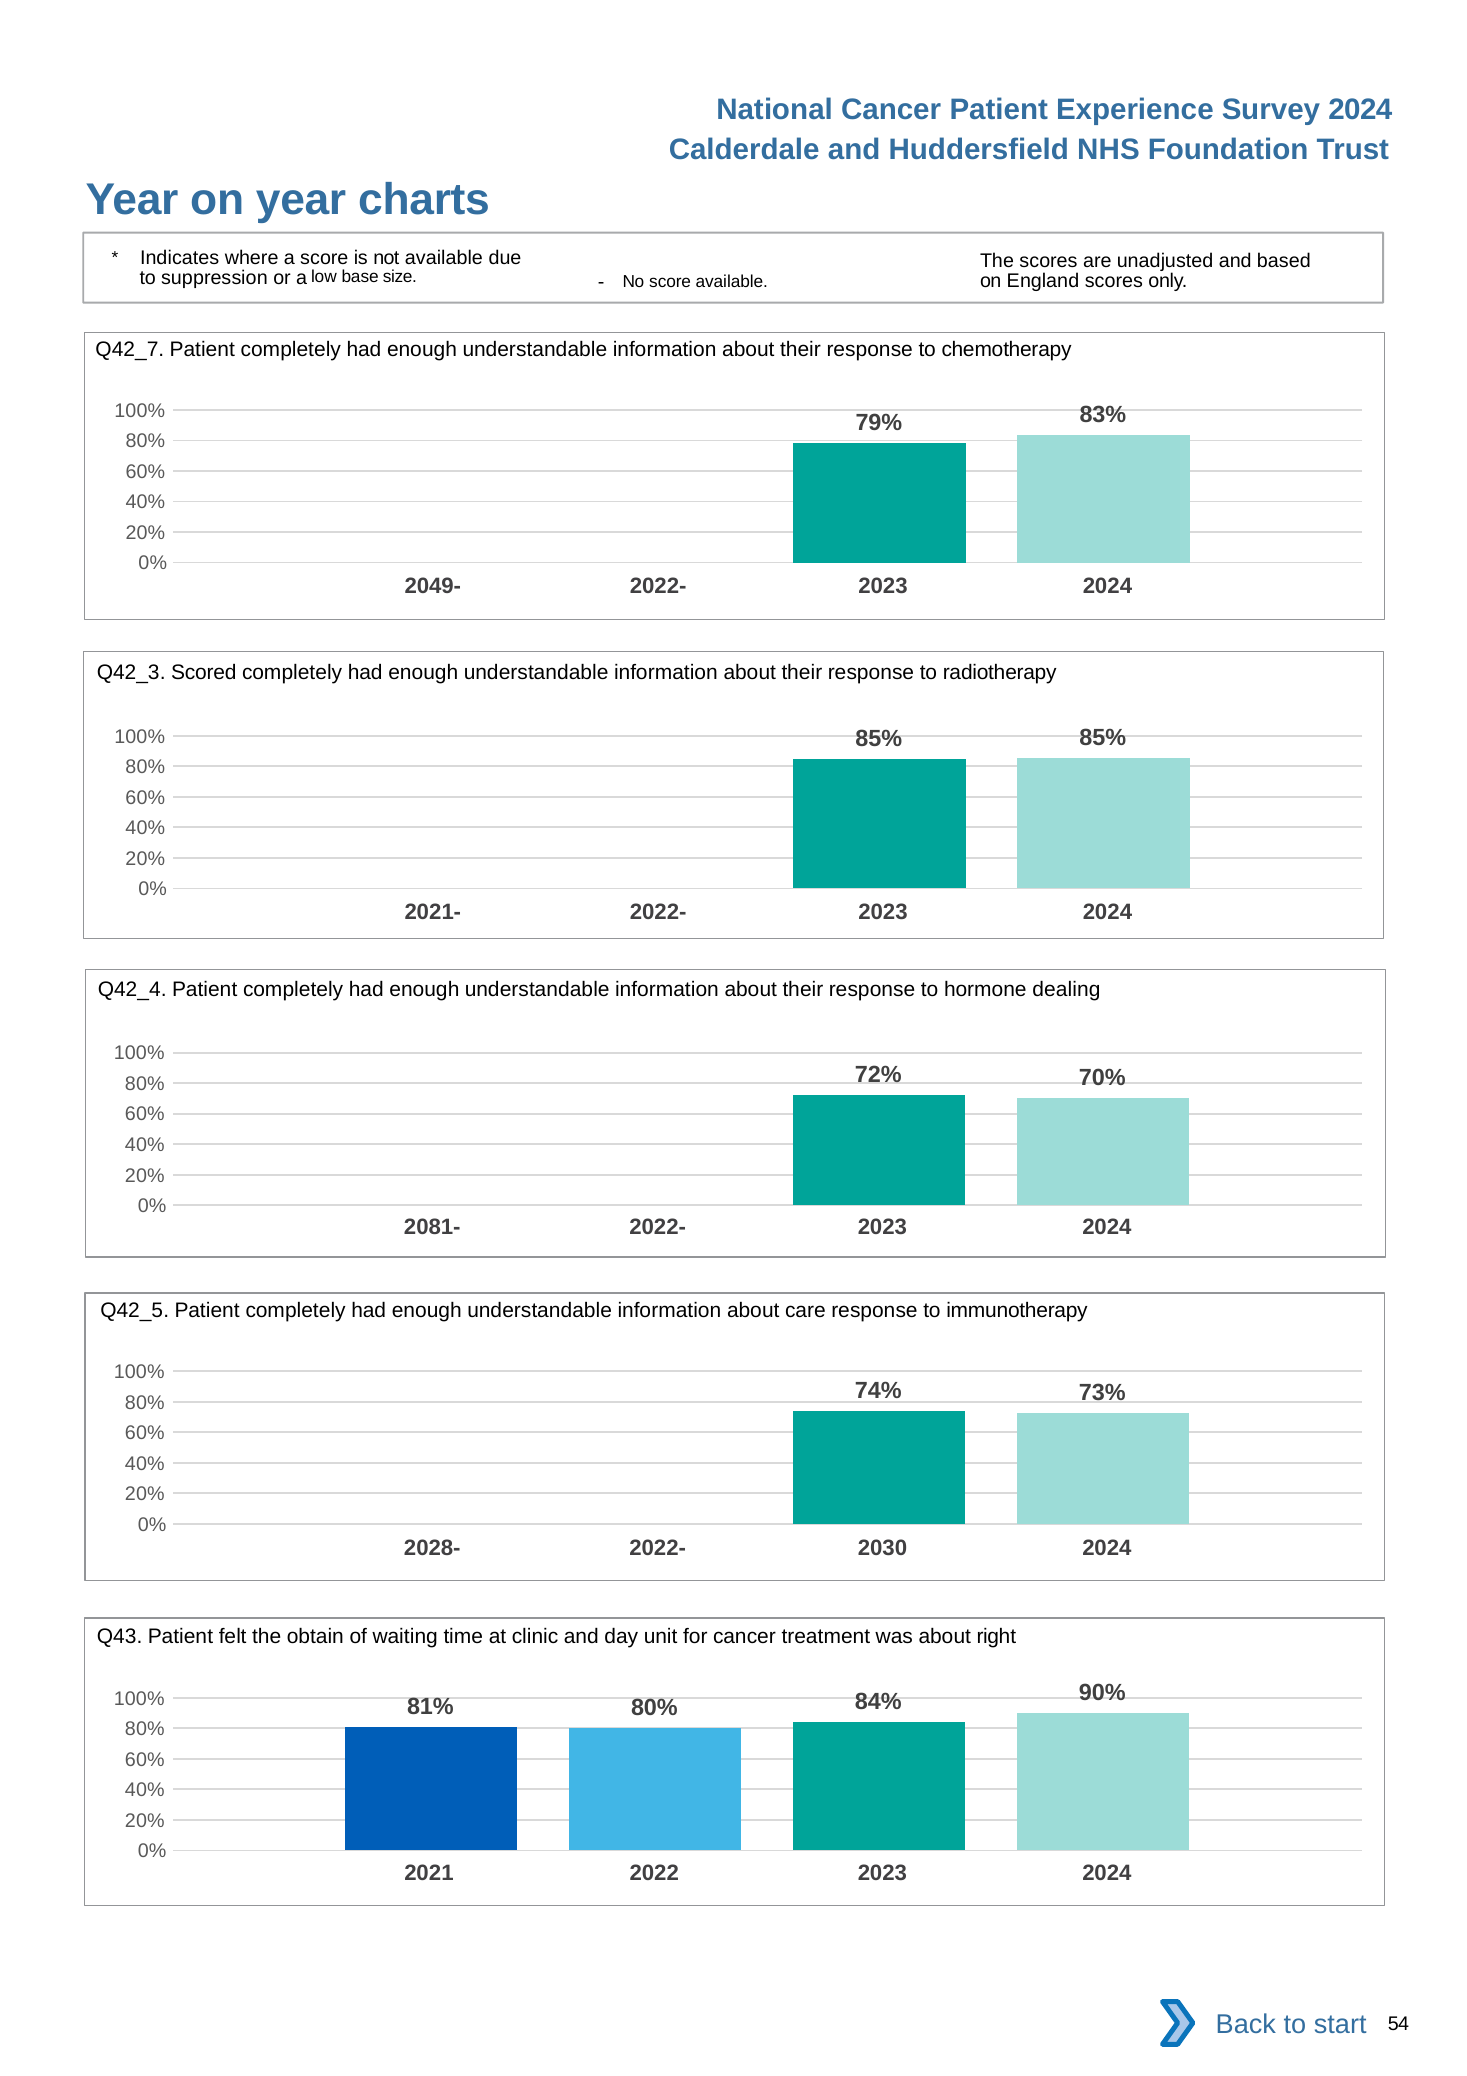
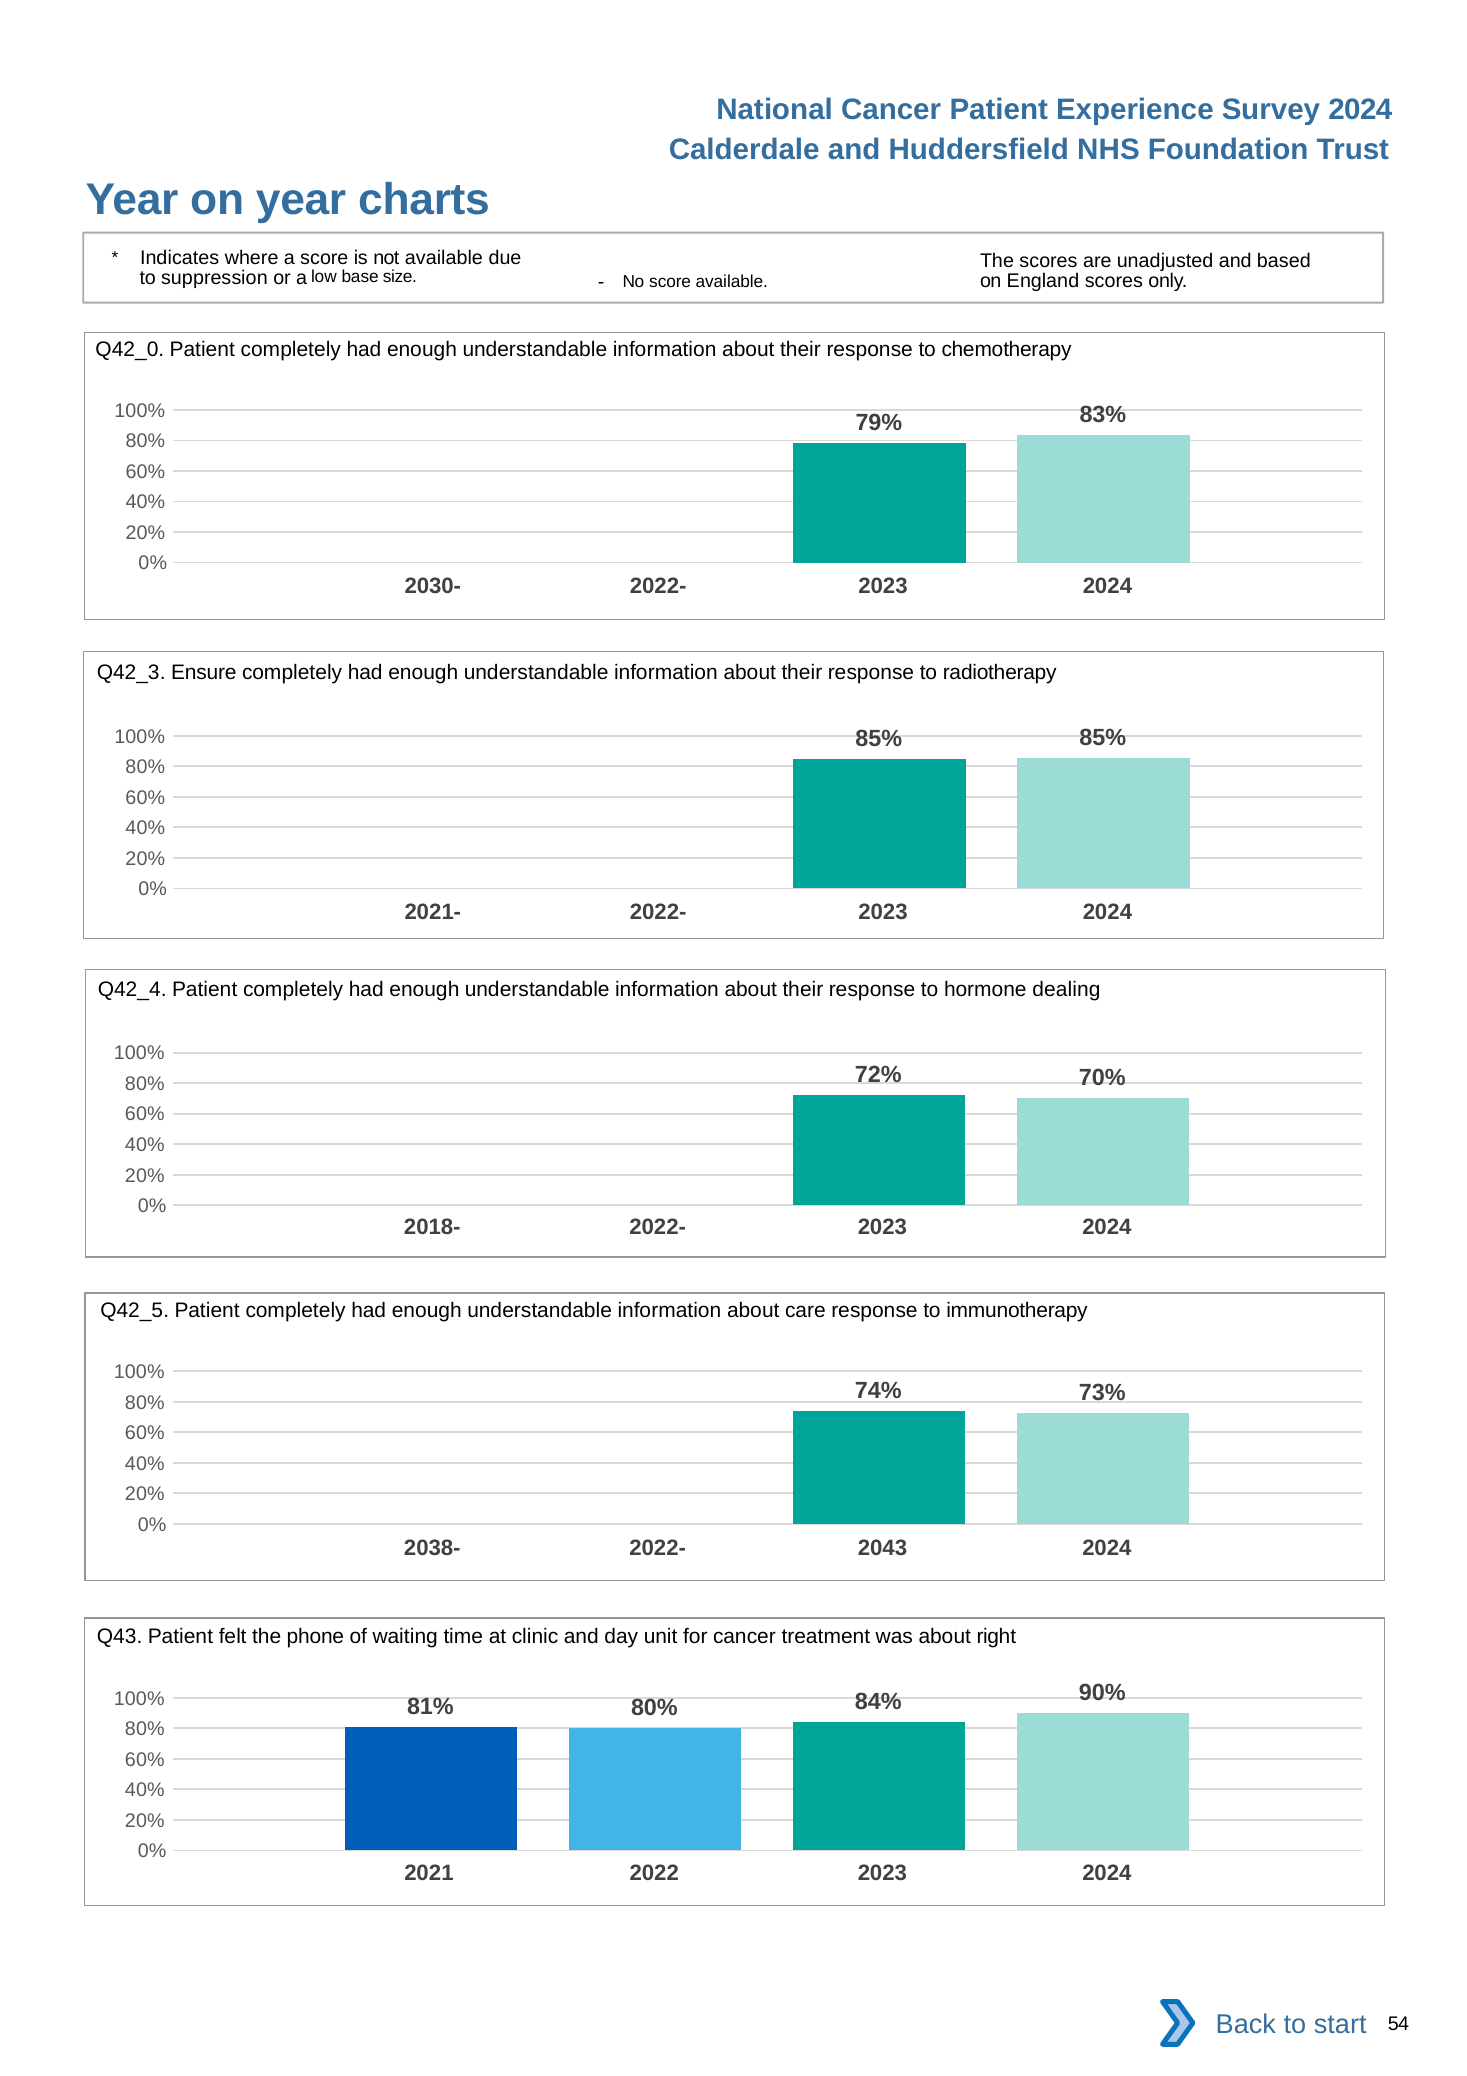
Q42_7: Q42_7 -> Q42_0 (130, 350)
2049-: 2049- -> 2030- (433, 586)
Scored: Scored -> Ensure (204, 672)
2081-: 2081- -> 2018- (432, 1227)
2028-: 2028- -> 2038- (432, 1548)
2030: 2030 -> 2043 (882, 1548)
obtain: obtain -> phone (315, 1637)
